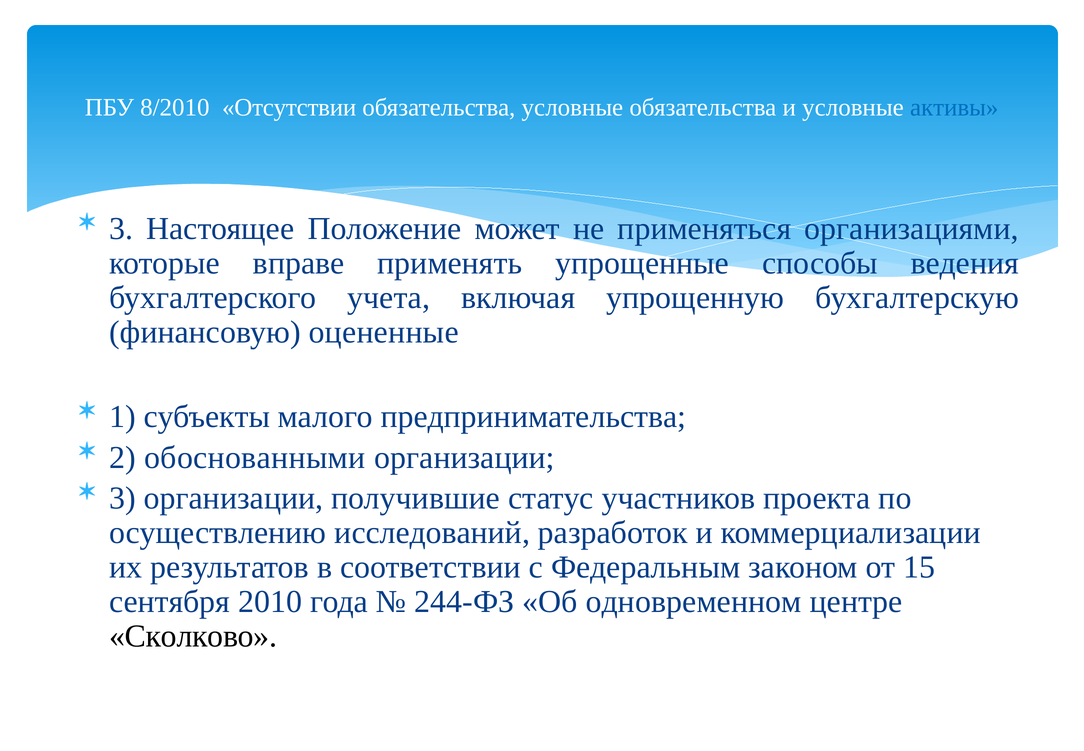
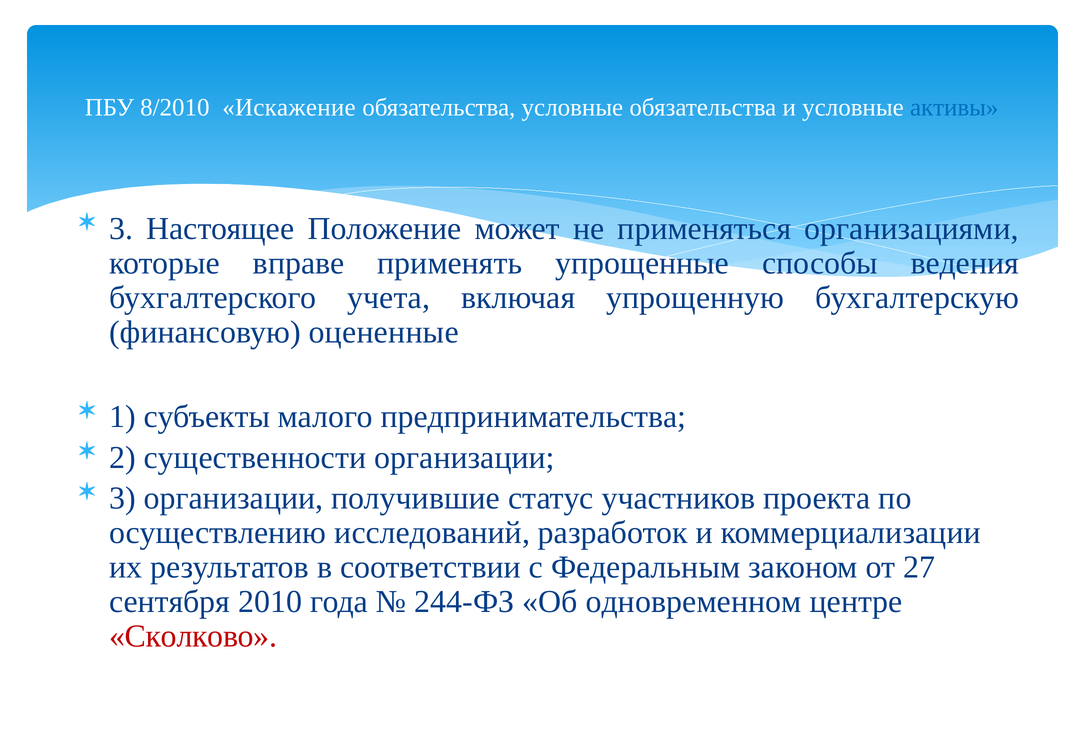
Отсутствии: Отсутствии -> Искажение (289, 107)
обоснованными: обоснованными -> существенности (255, 457)
15: 15 -> 27 (919, 567)
Сколково colour: black -> red (193, 636)
